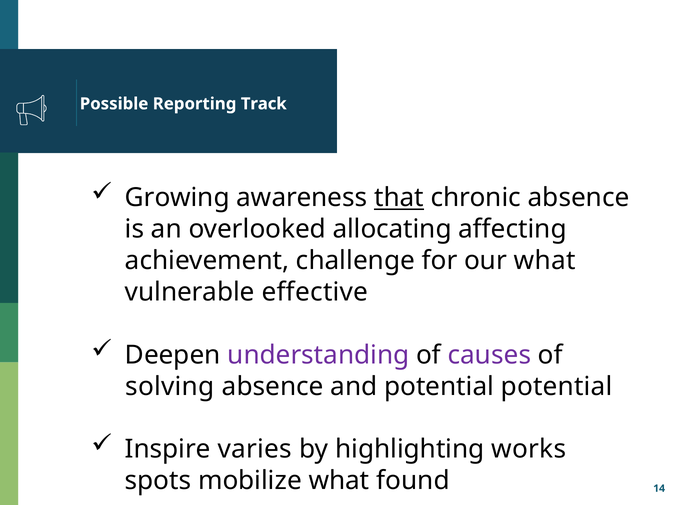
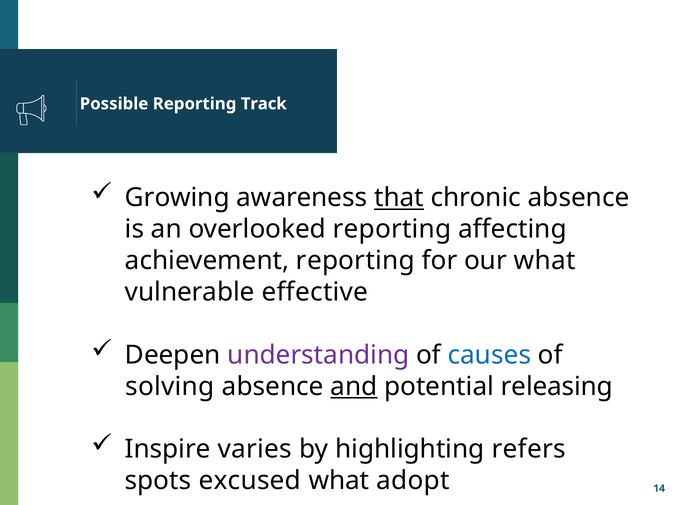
overlooked allocating: allocating -> reporting (392, 229)
achievement challenge: challenge -> reporting (355, 261)
causes colour: purple -> blue (489, 355)
and underline: none -> present (354, 387)
potential potential: potential -> releasing (557, 387)
works: works -> refers (529, 450)
mobilize: mobilize -> excused (250, 481)
found: found -> adopt (413, 481)
